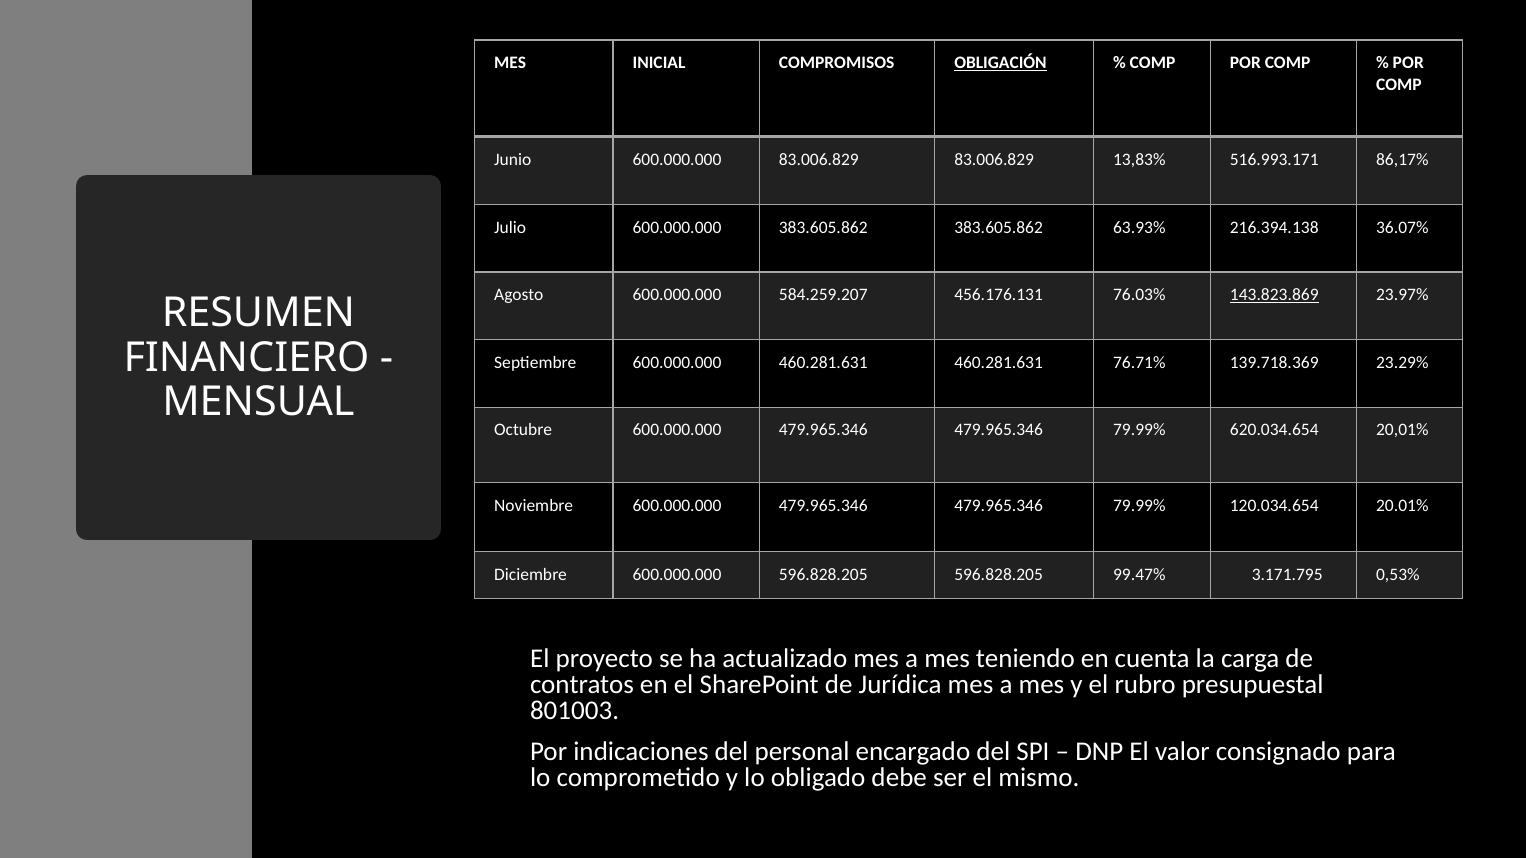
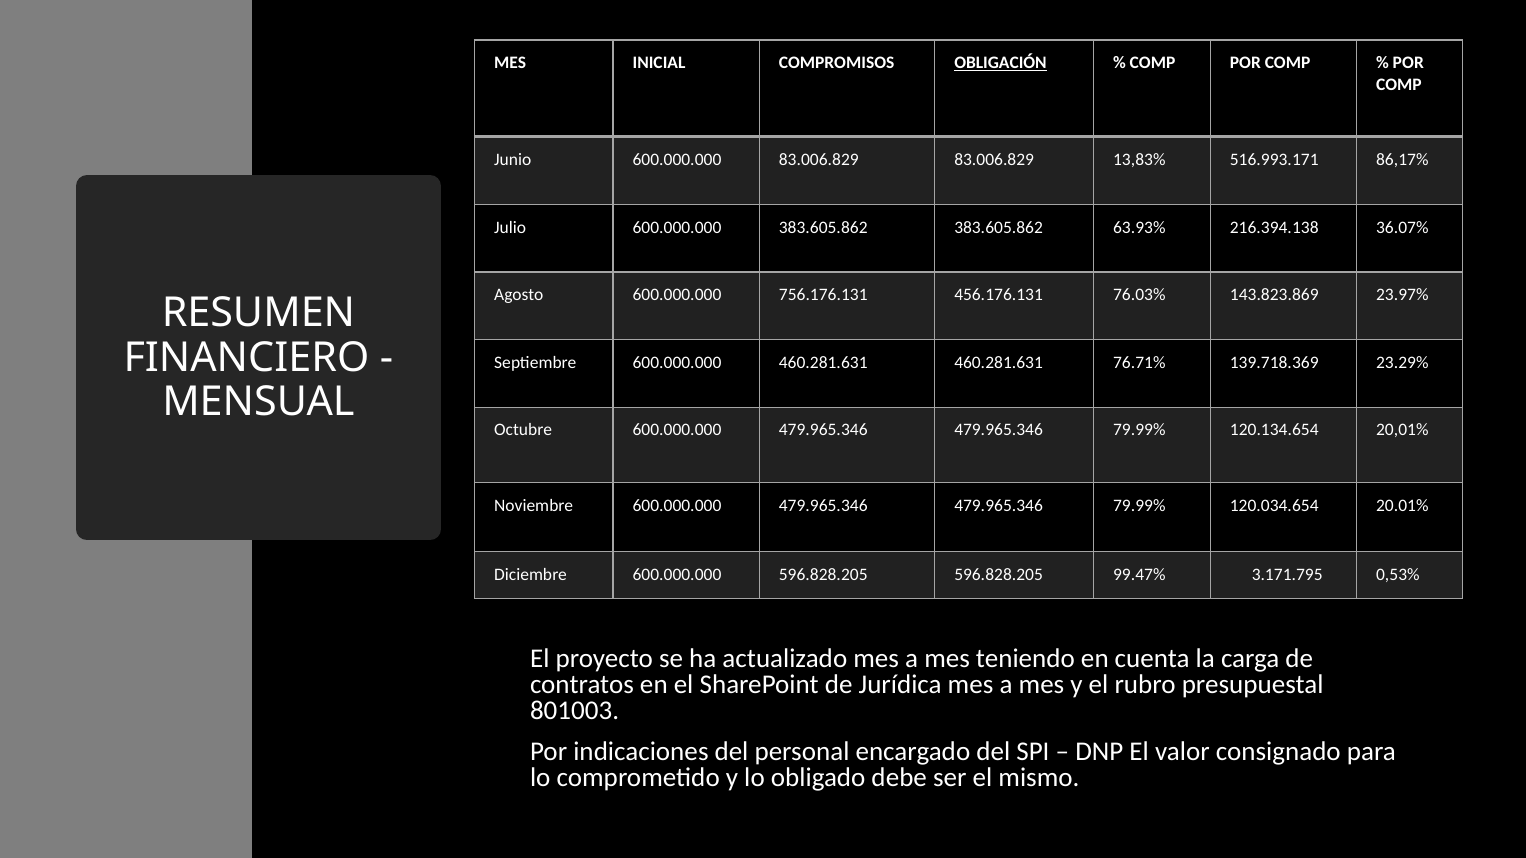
584.259.207: 584.259.207 -> 756.176.131 (823, 295)
143.823.869 underline: present -> none (1274, 295)
620.034.654: 620.034.654 -> 120.134.654 (1274, 430)
